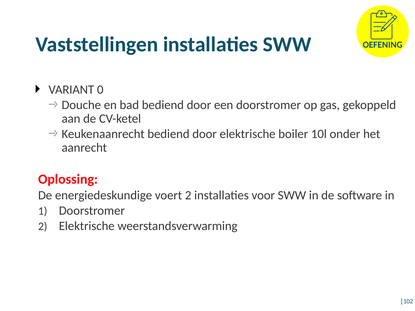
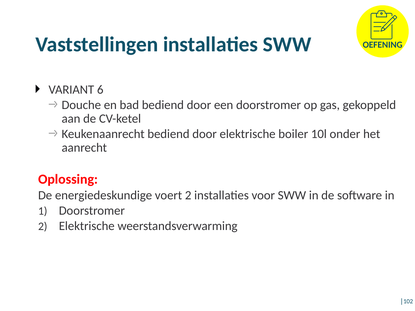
0: 0 -> 6 (100, 90)
